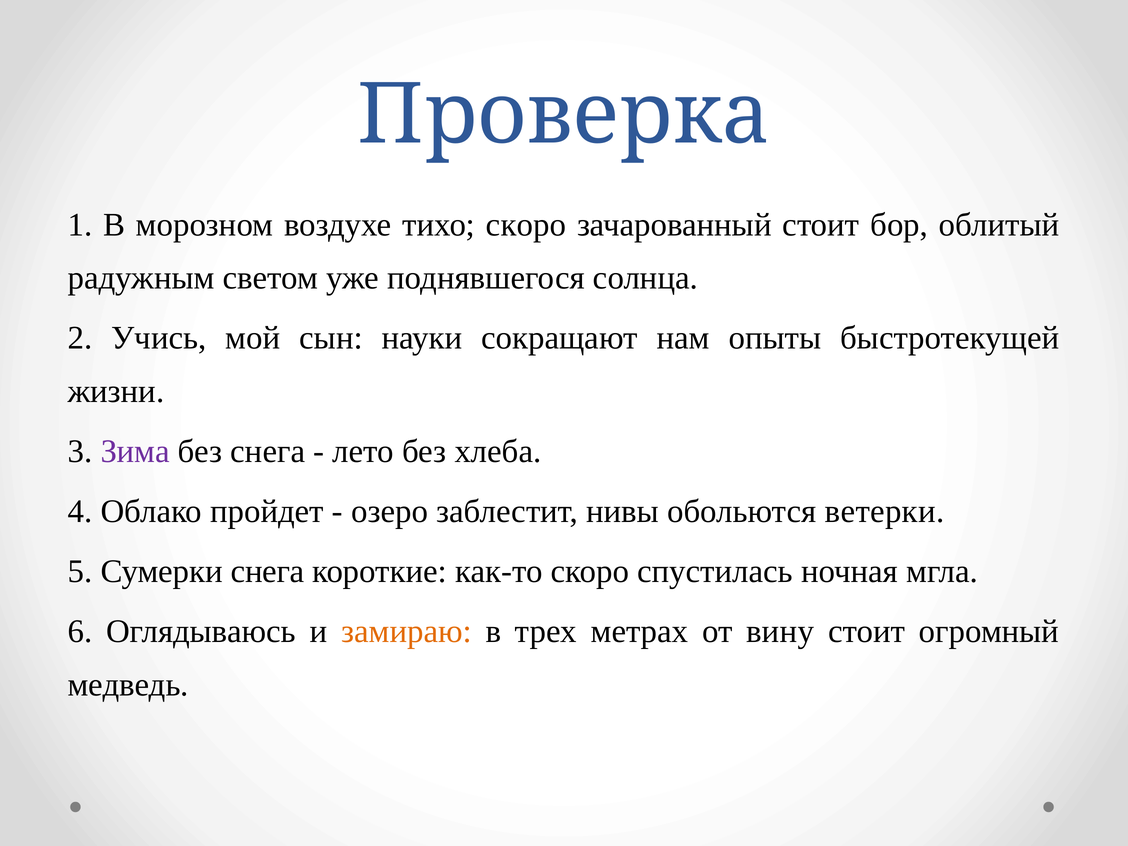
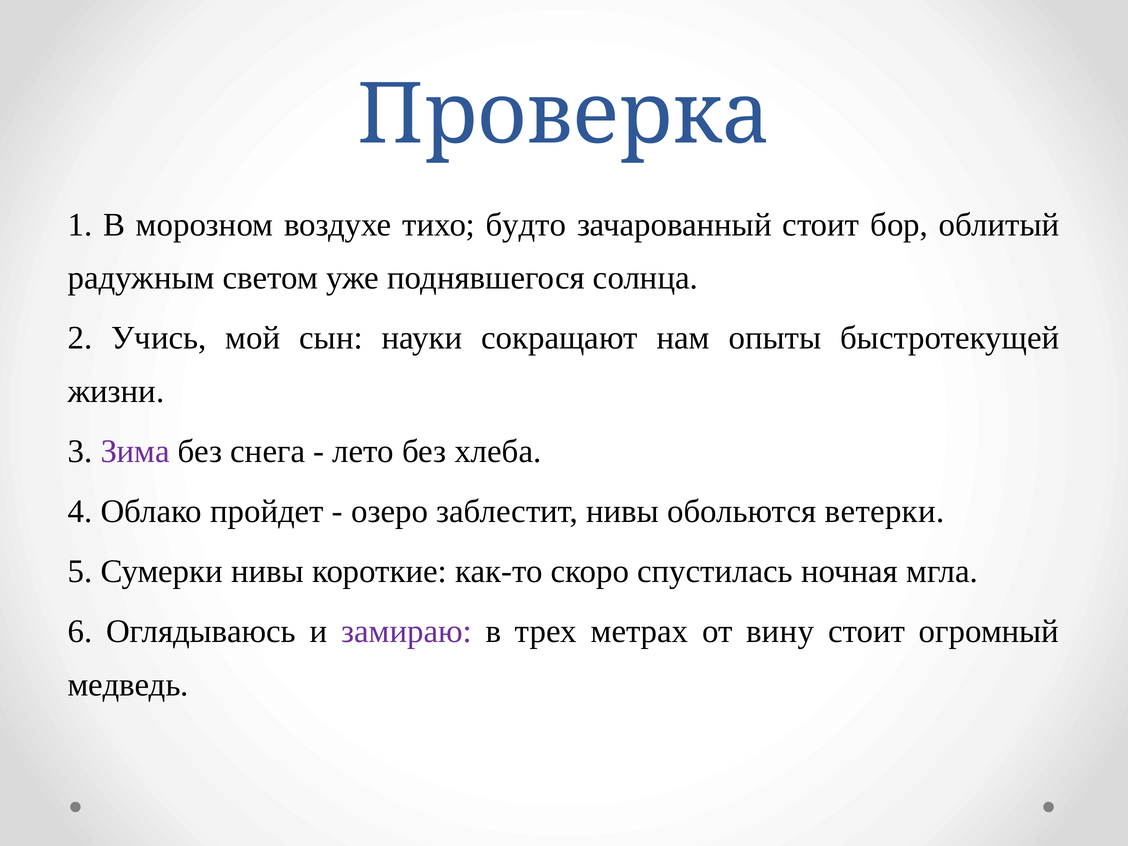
тихо скоро: скоро -> будто (526, 225)
Сумерки снега: снега -> нивы (267, 571)
замираю colour: orange -> purple (407, 631)
